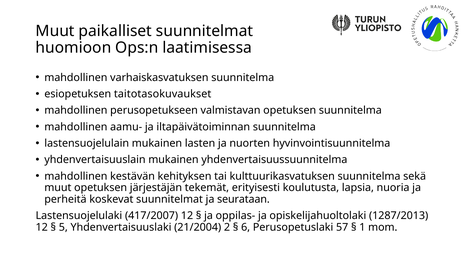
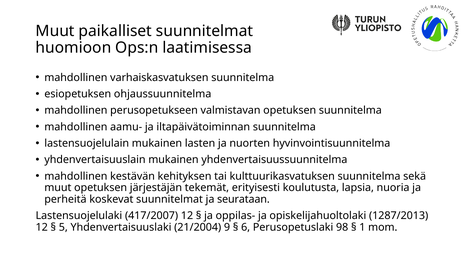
taitotasokuvaukset: taitotasokuvaukset -> ohjaussuunnitelma (163, 94)
2: 2 -> 9 (227, 227)
57: 57 -> 98 (342, 227)
